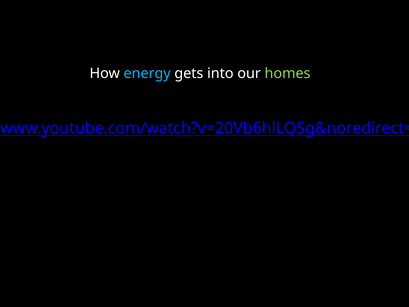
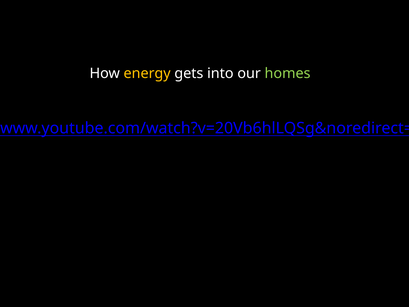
energy colour: light blue -> yellow (147, 74)
